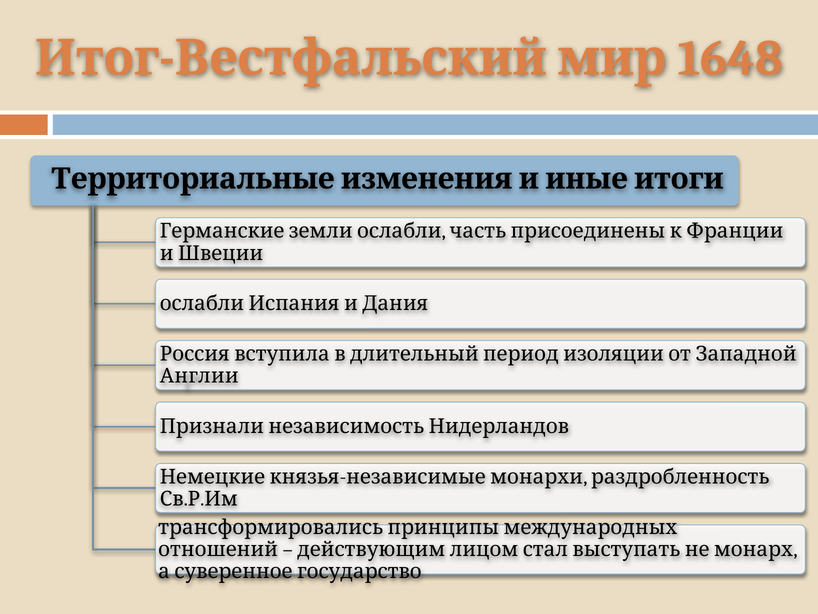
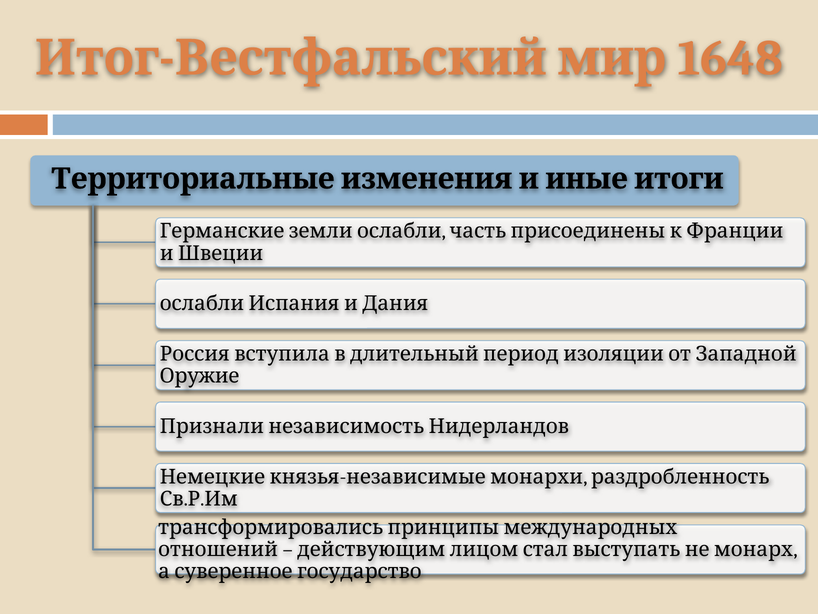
Англии: Англии -> Оружие (199, 376)
